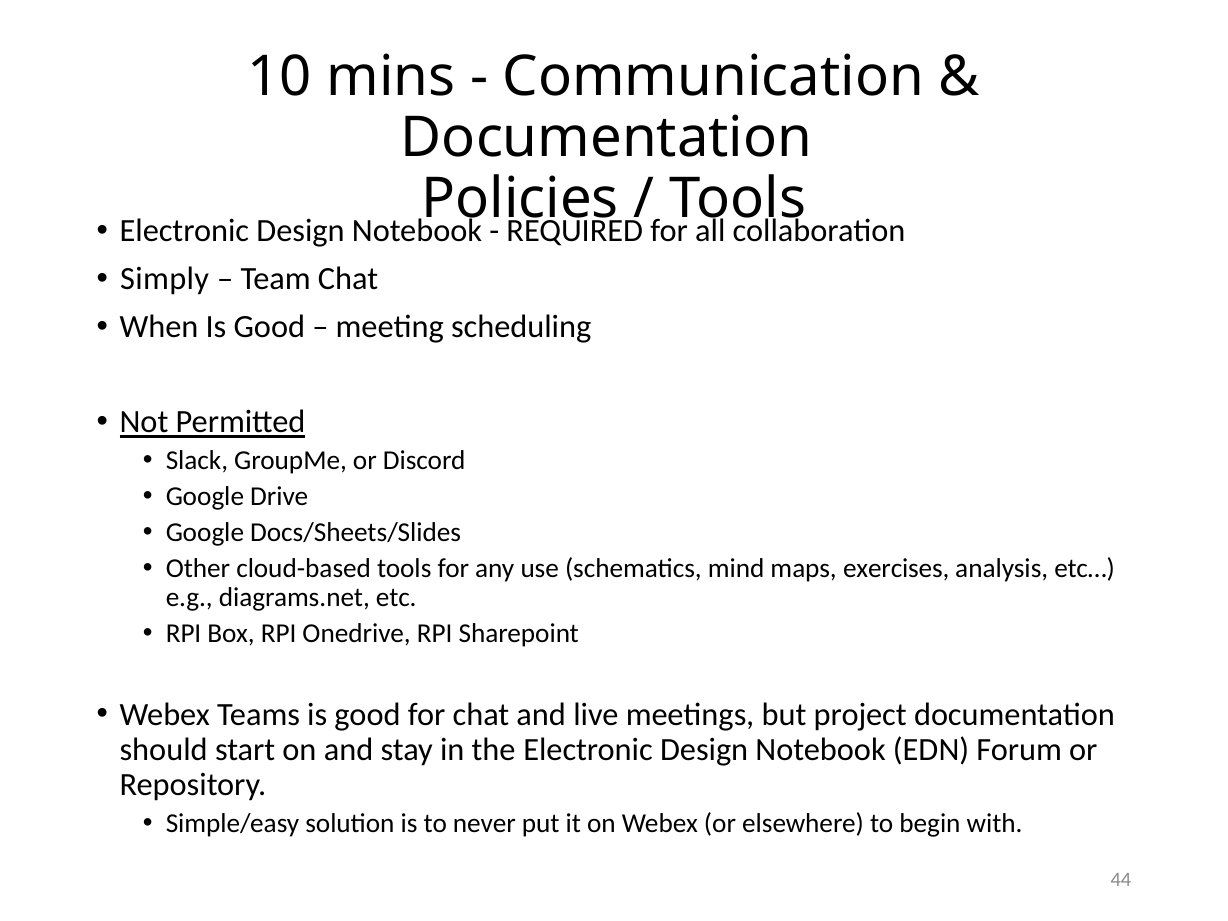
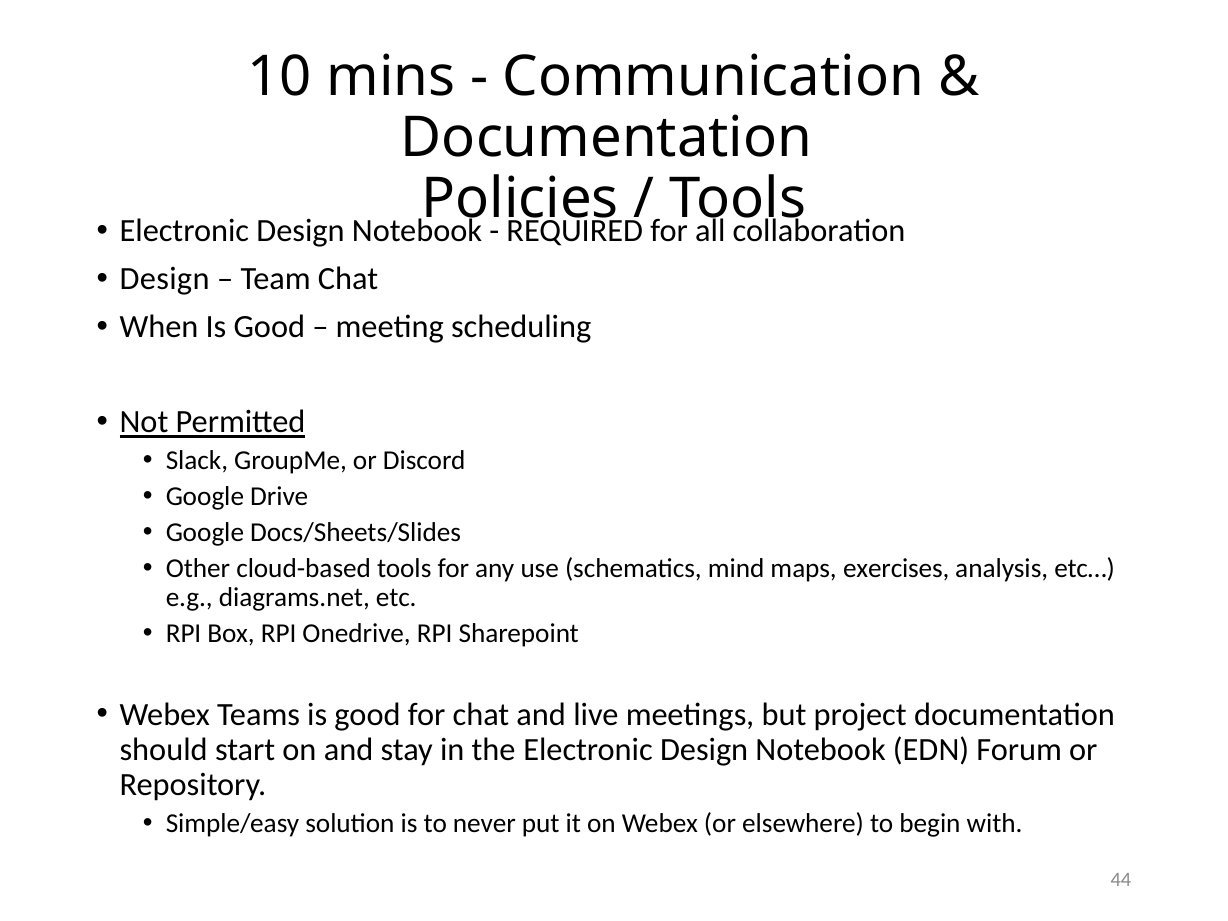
Simply: Simply -> Design (165, 279)
